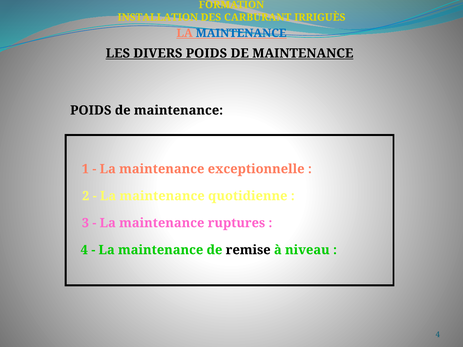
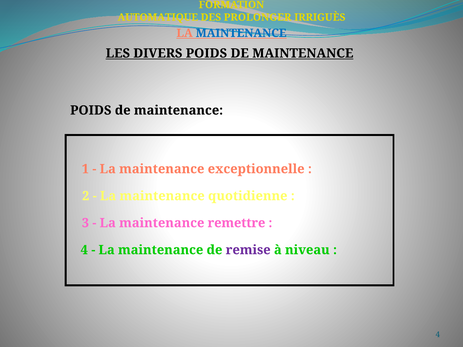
INSTALLATION: INSTALLATION -> AUTOMATIQUE (158, 17)
CARBURANT: CARBURANT -> PROLONGER (258, 17)
ruptures: ruptures -> remettre (236, 223)
remise colour: black -> purple (248, 250)
